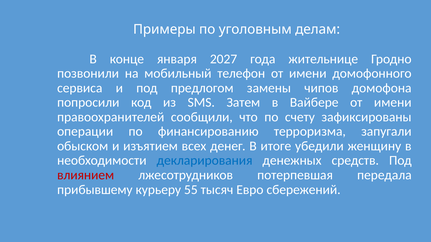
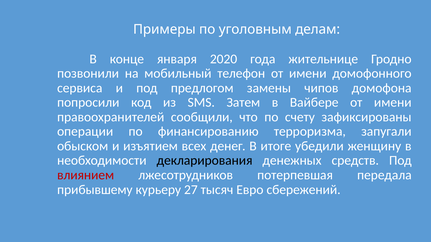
2027: 2027 -> 2020 (224, 59)
декларирования colour: blue -> black (205, 161)
55: 55 -> 27 (191, 190)
